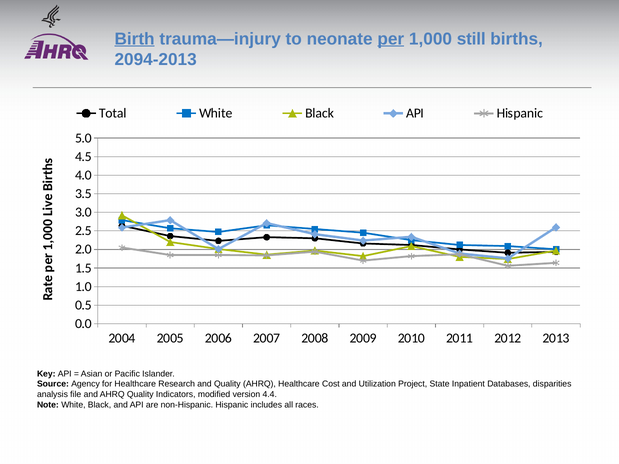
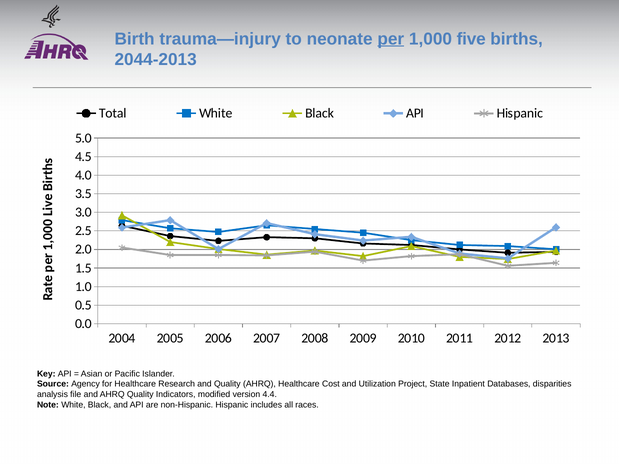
Birth underline: present -> none (135, 39)
still: still -> five (471, 39)
2094-2013: 2094-2013 -> 2044-2013 (156, 59)
